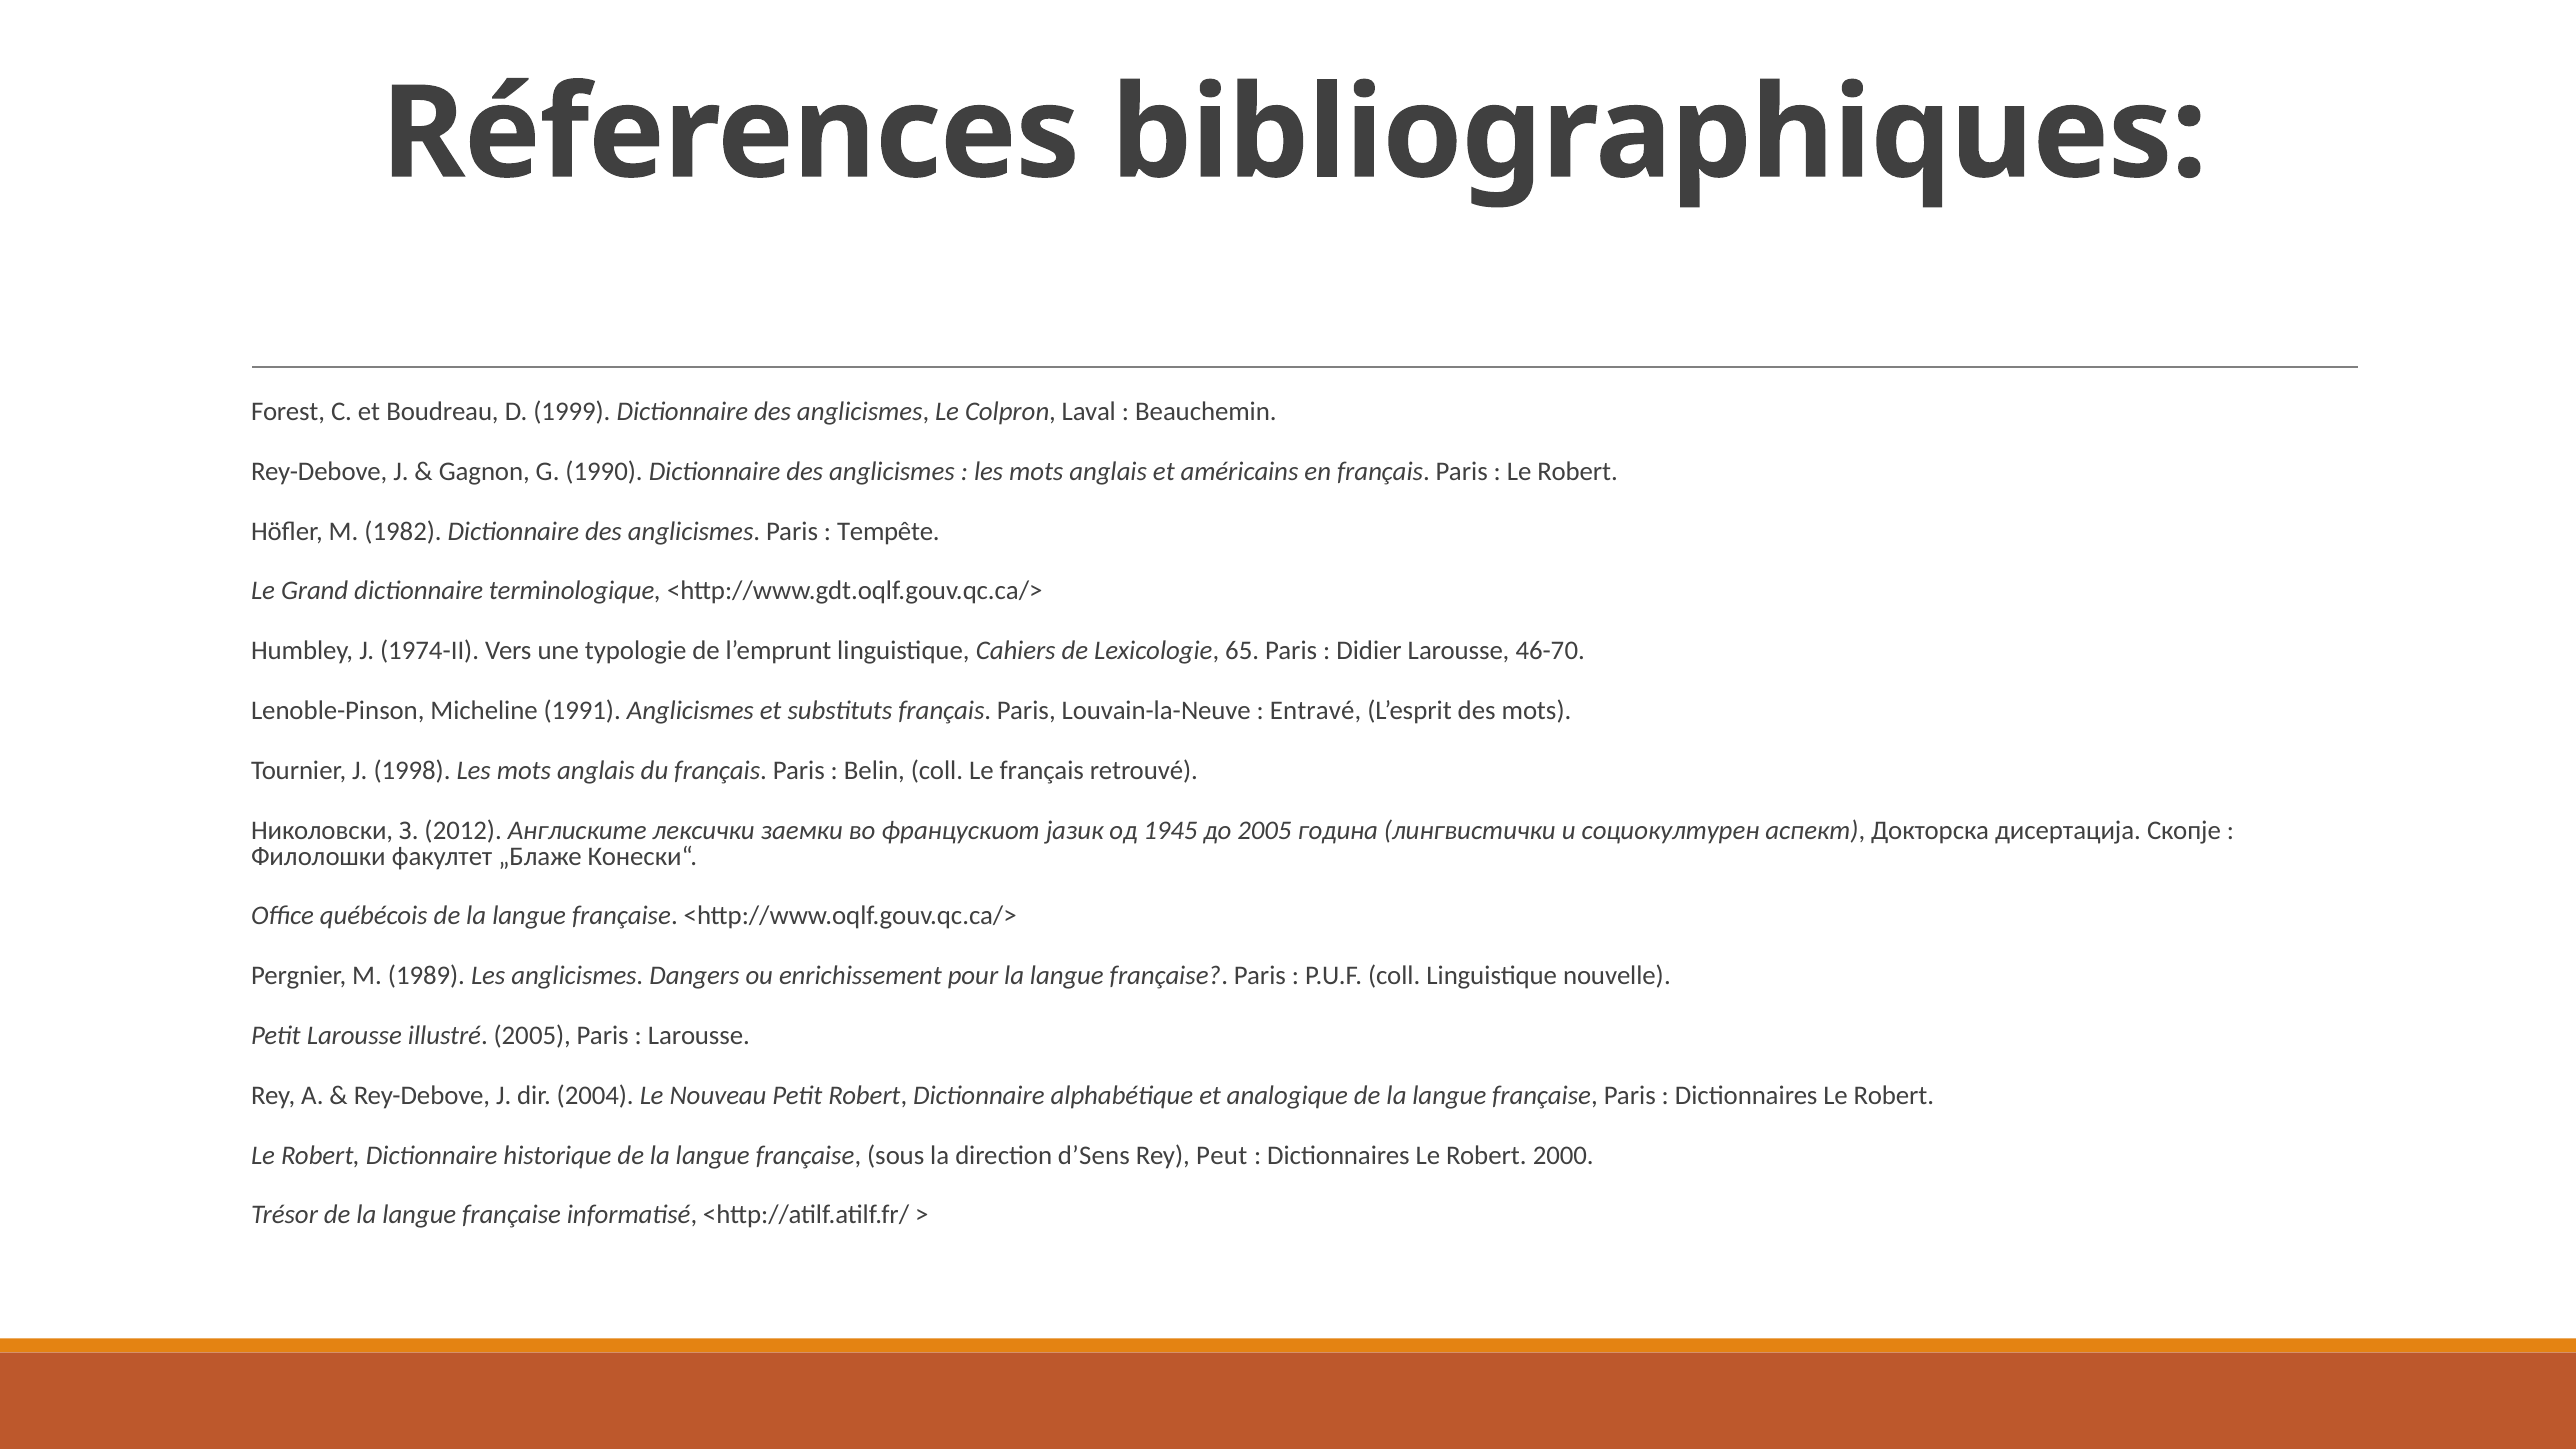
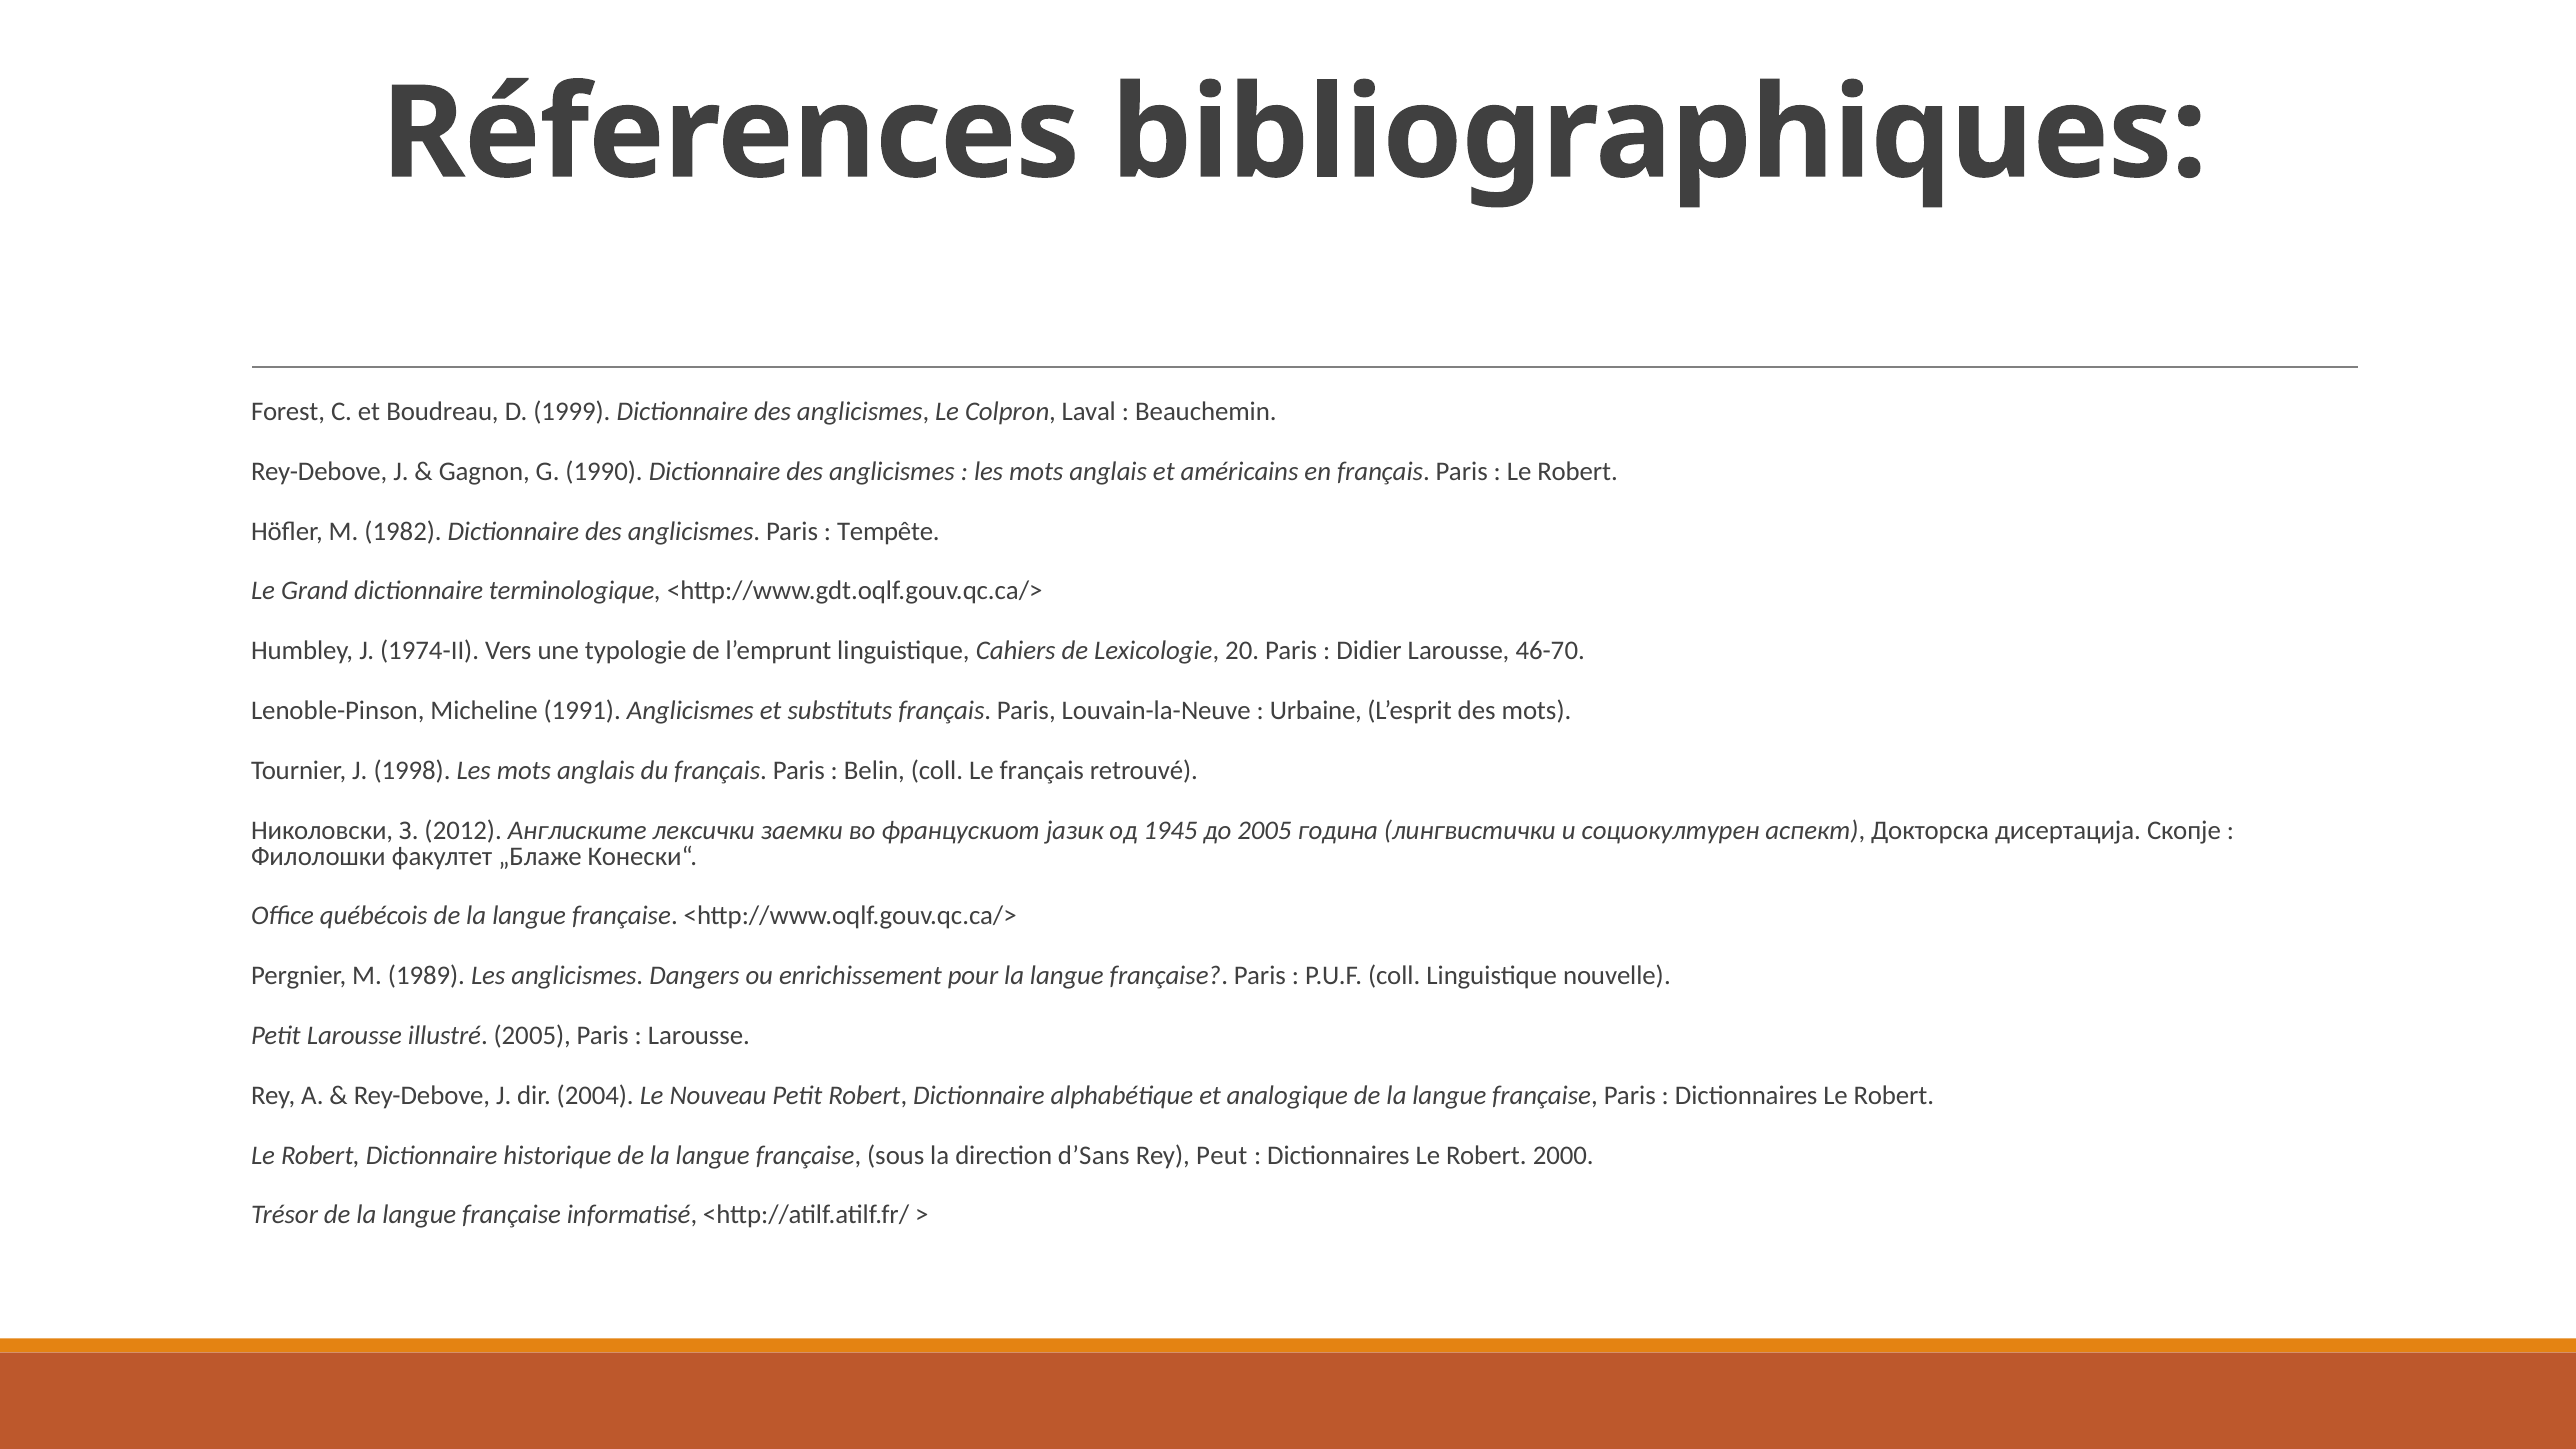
65: 65 -> 20 (1242, 651)
Entravé: Entravé -> Urbaine (1316, 711)
d’Sens: d’Sens -> d’Sans (1094, 1155)
